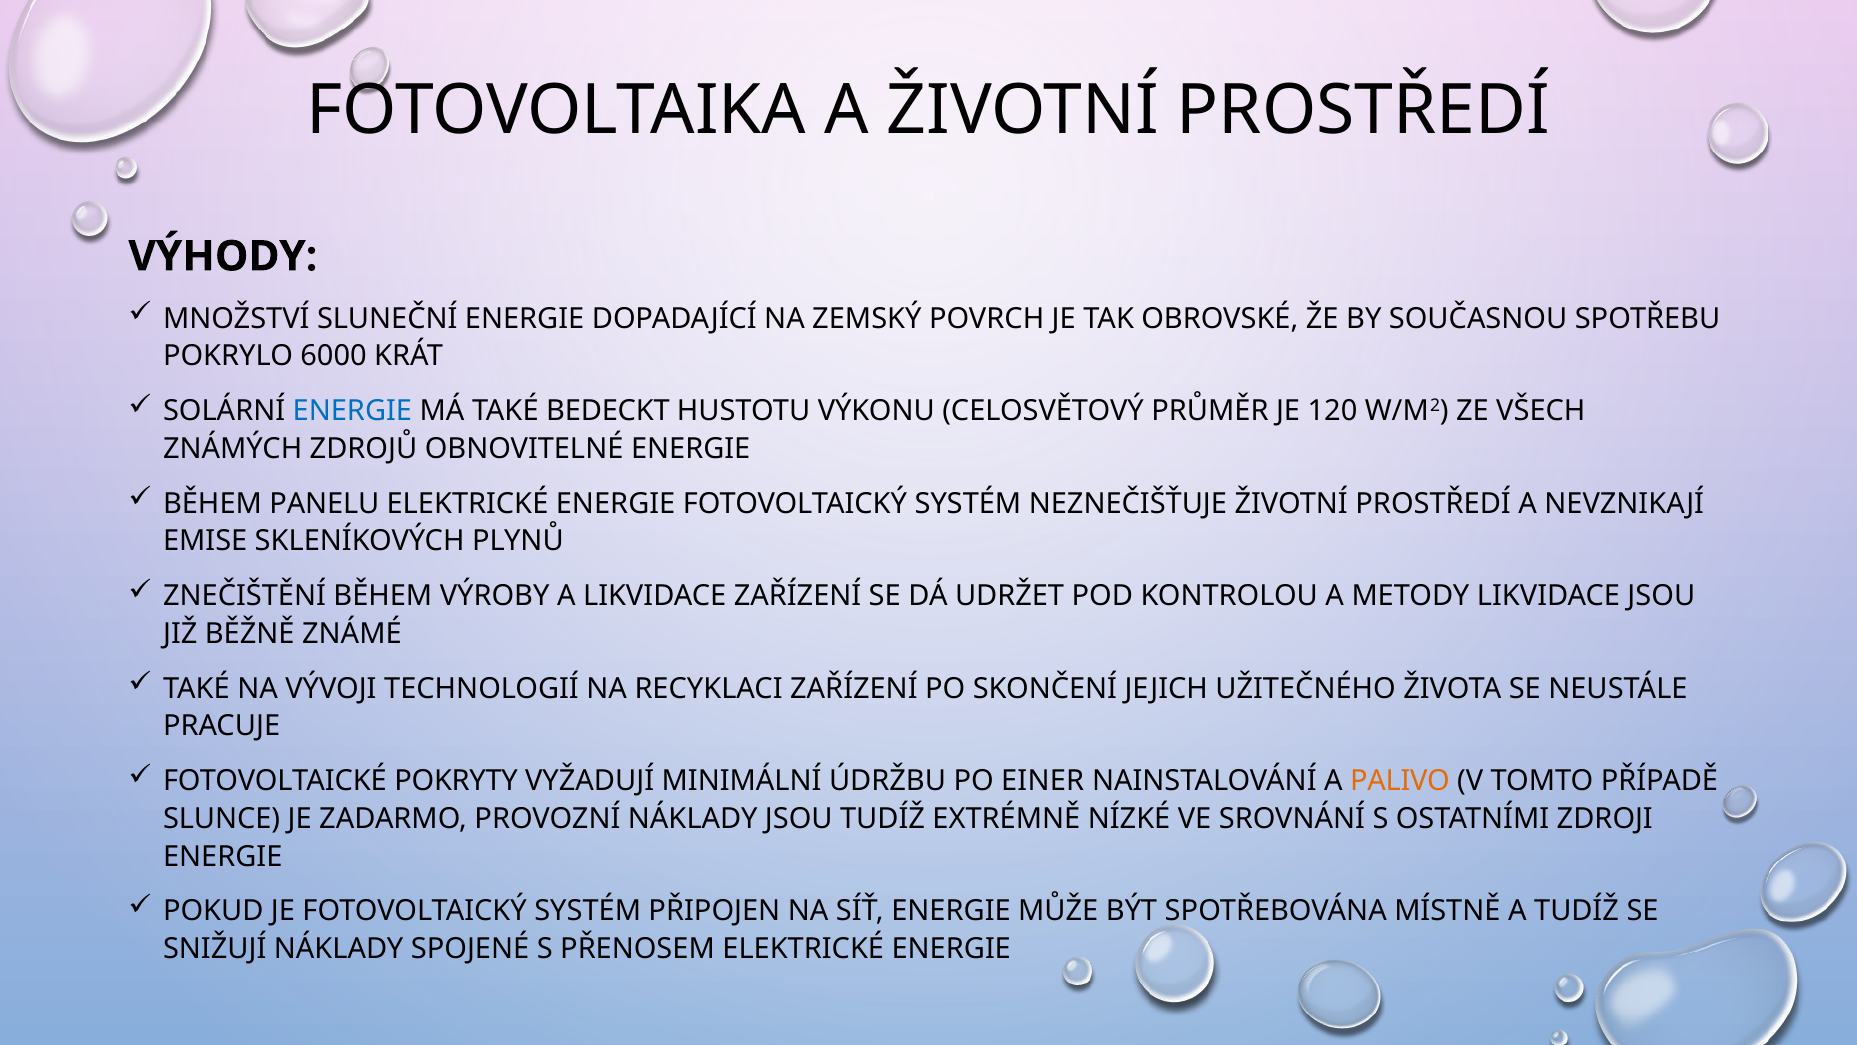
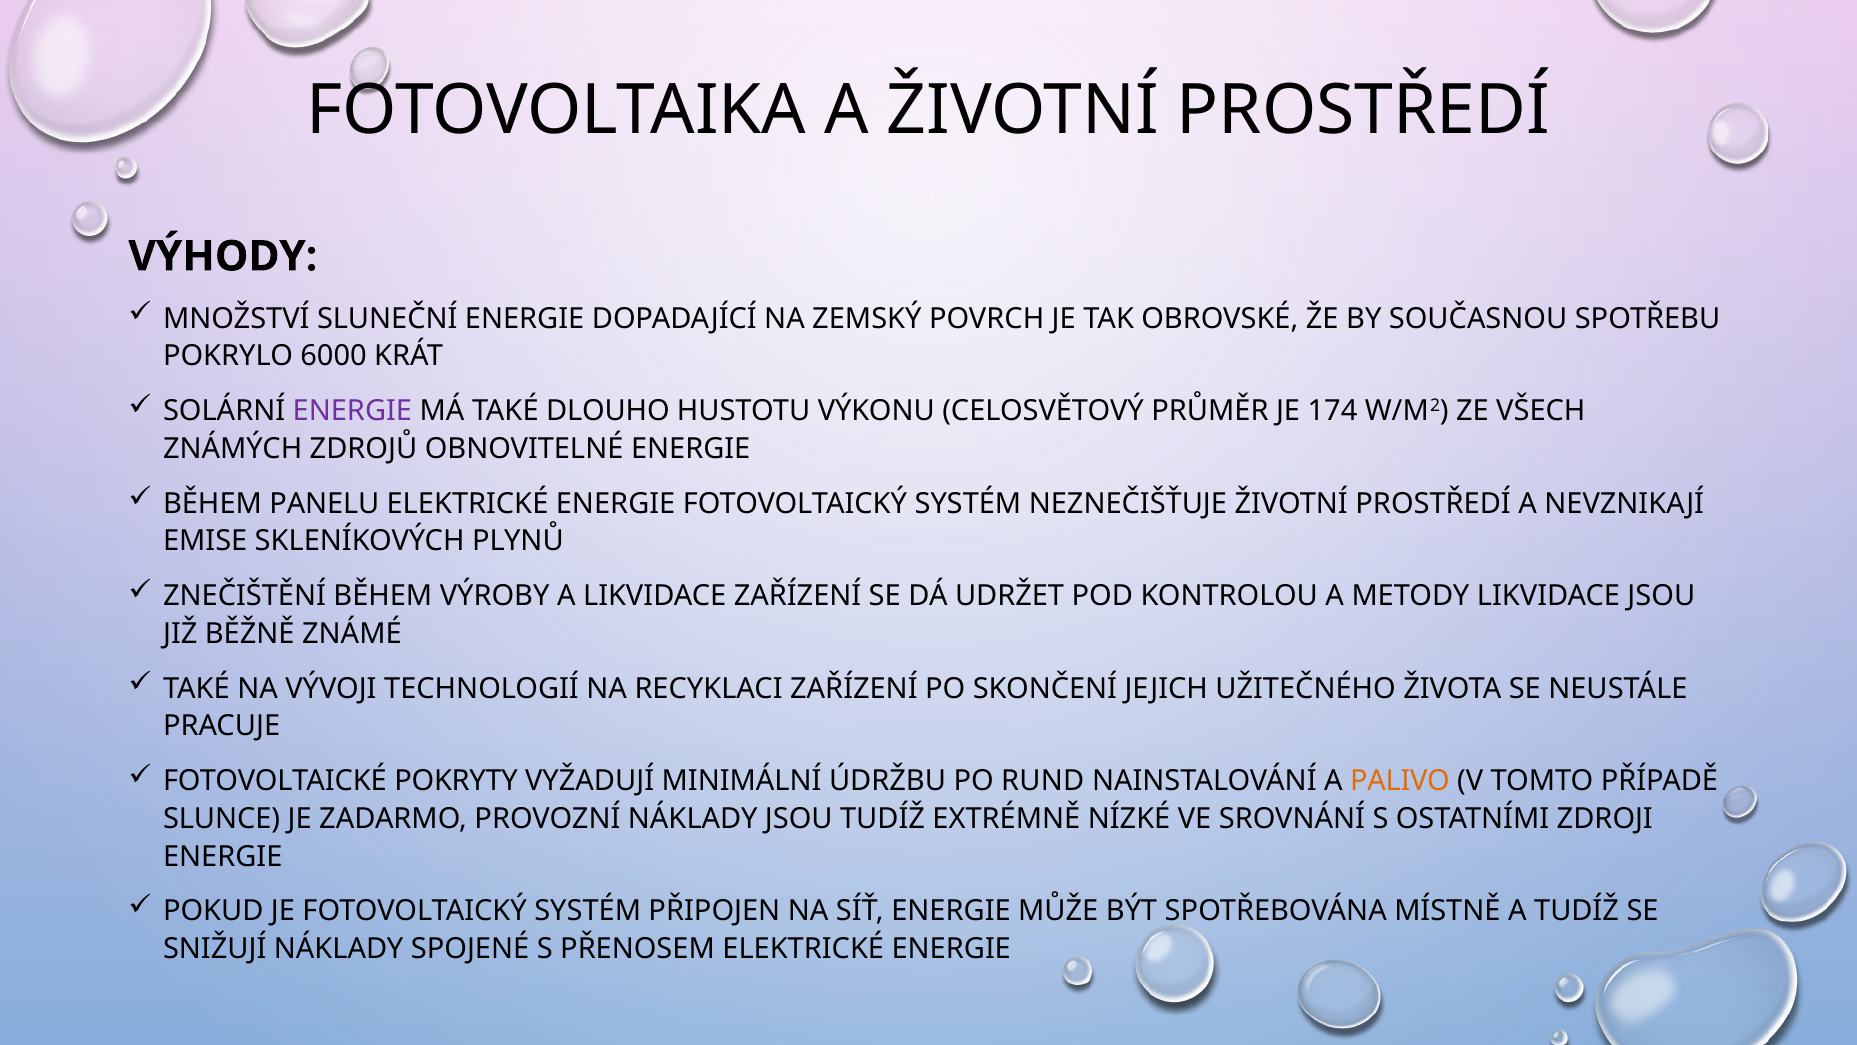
ENERGIE colour: blue -> purple (352, 411)
BEDECKT: BEDECKT -> DLOUHO (608, 411)
120: 120 -> 174 (1332, 411)
EINER: EINER -> RUND (1043, 781)
